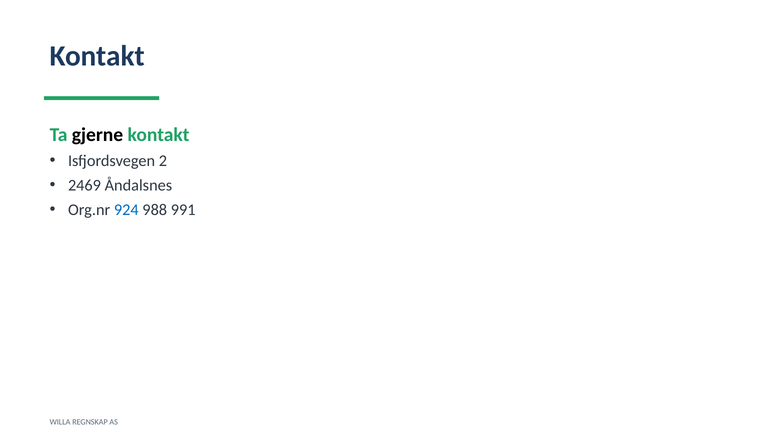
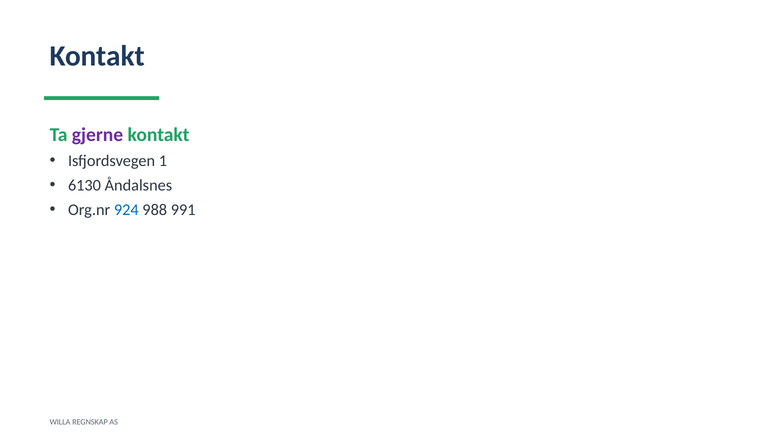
gjerne colour: black -> purple (98, 134)
2: 2 -> 1 (163, 161)
2469: 2469 -> 6130 (84, 185)
